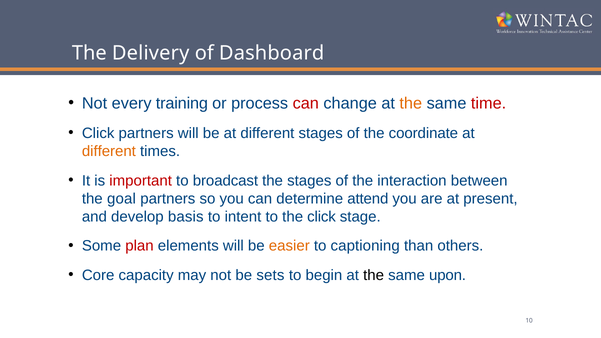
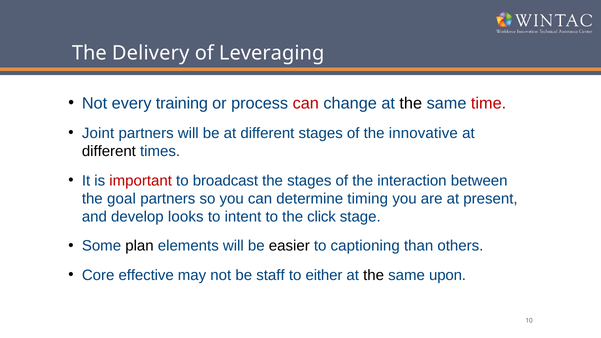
Dashboard: Dashboard -> Leveraging (272, 53)
the colour: orange -> black (411, 103)
Click: Click -> Joint (98, 133)
coordinate: coordinate -> innovative (423, 133)
different colour: orange -> black (109, 151)
attend: attend -> timing (368, 199)
basis: basis -> looks (186, 217)
plan colour: red -> black (139, 246)
easier colour: orange -> black (289, 246)
capacity: capacity -> effective (146, 275)
sets: sets -> staff (271, 275)
begin: begin -> either (324, 275)
